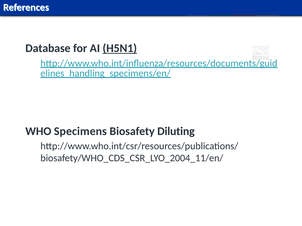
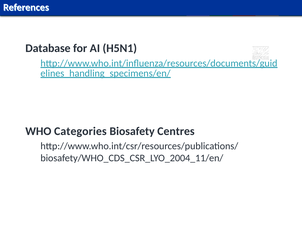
H5N1 underline: present -> none (120, 48)
Specimens: Specimens -> Categories (80, 131)
Diluting: Diluting -> Centres (176, 131)
